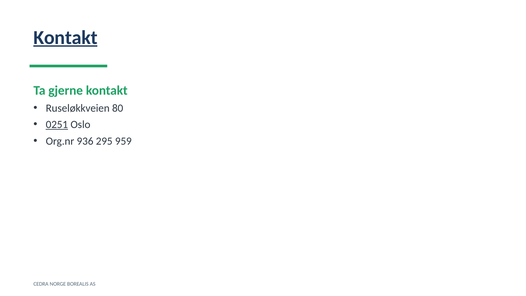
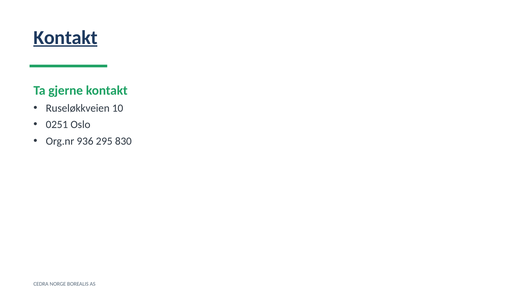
80: 80 -> 10 (118, 108)
0251 underline: present -> none (57, 125)
959: 959 -> 830 (123, 141)
